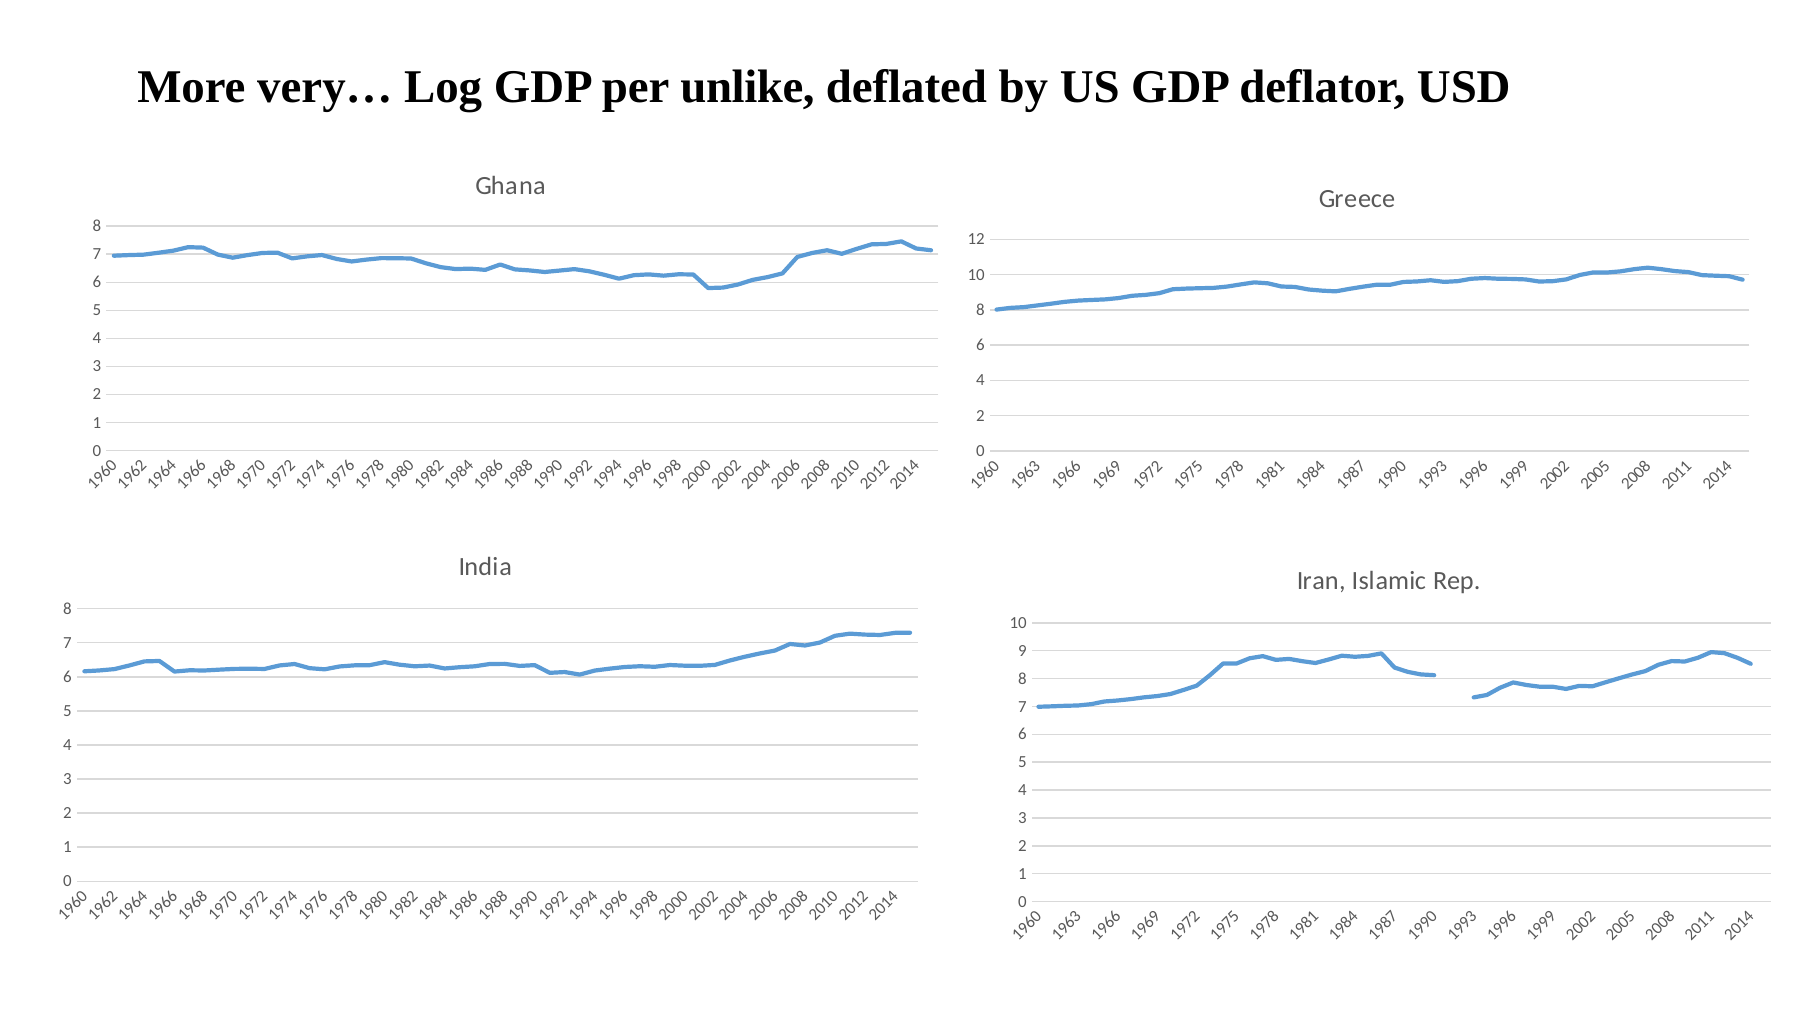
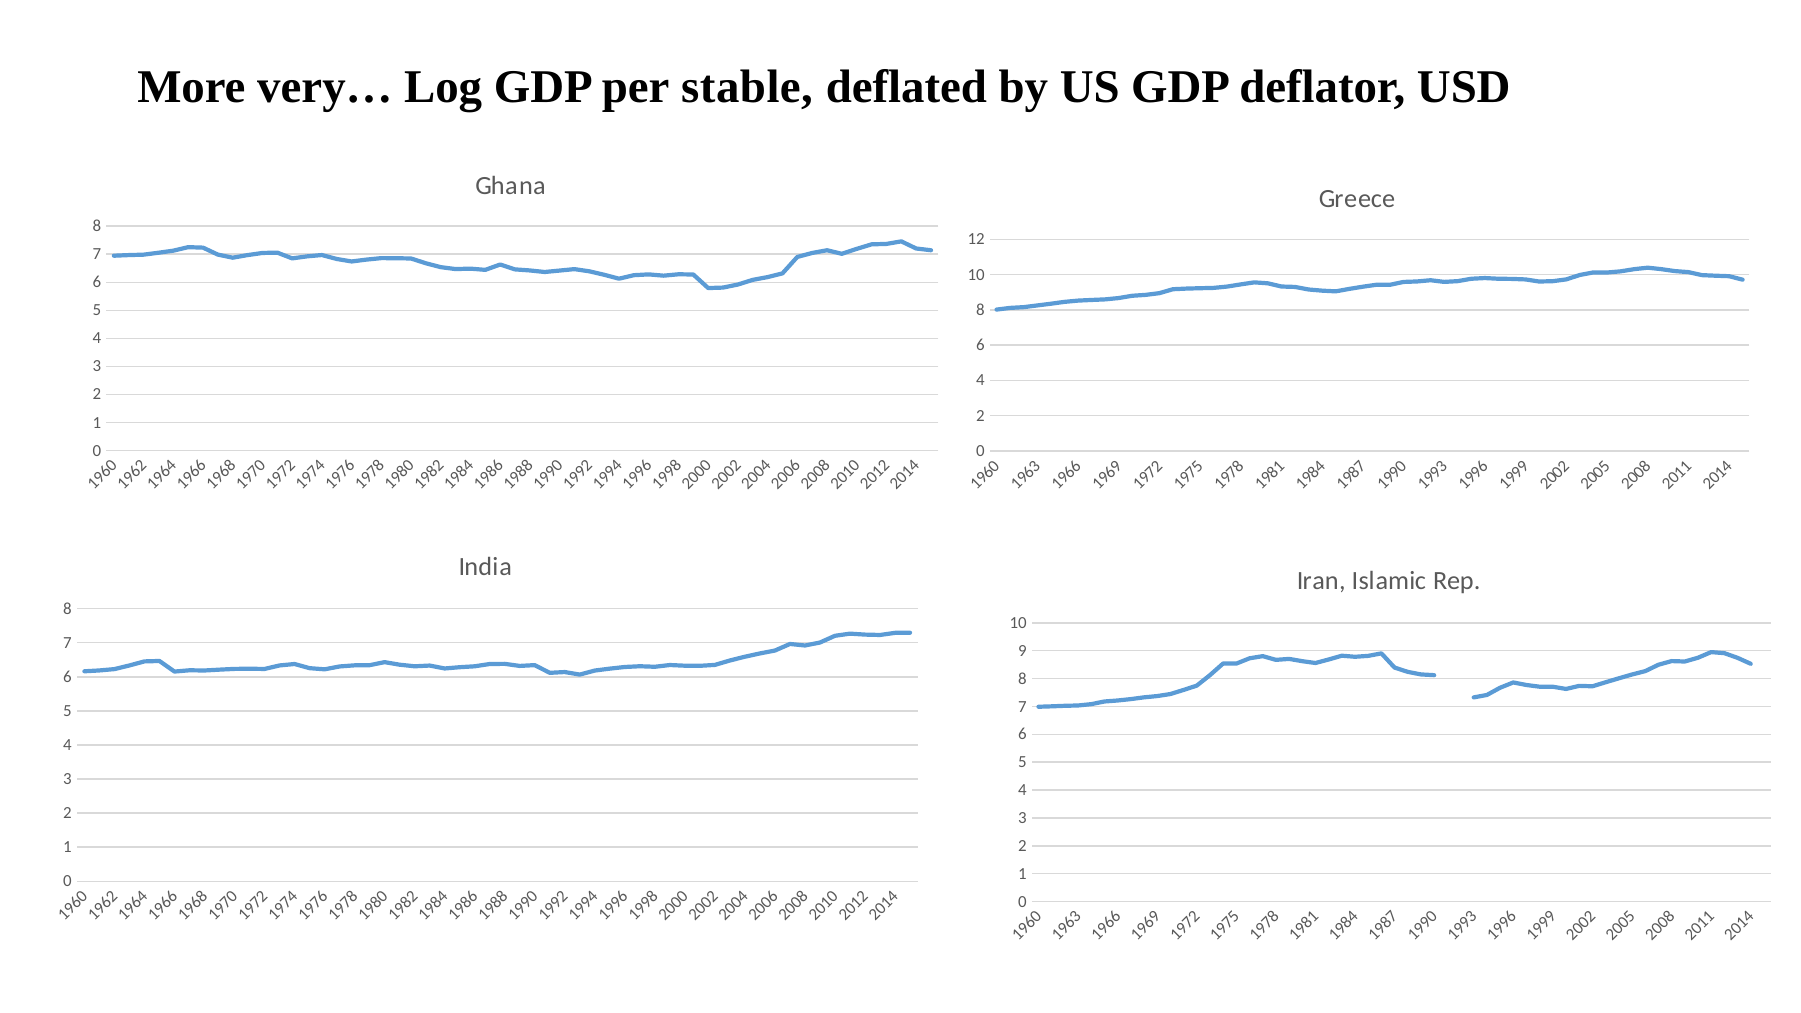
unlike: unlike -> stable (747, 87)
